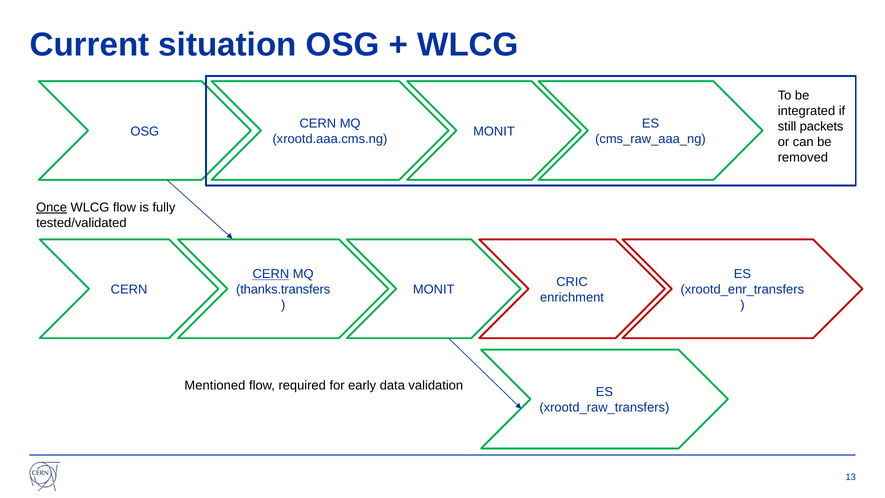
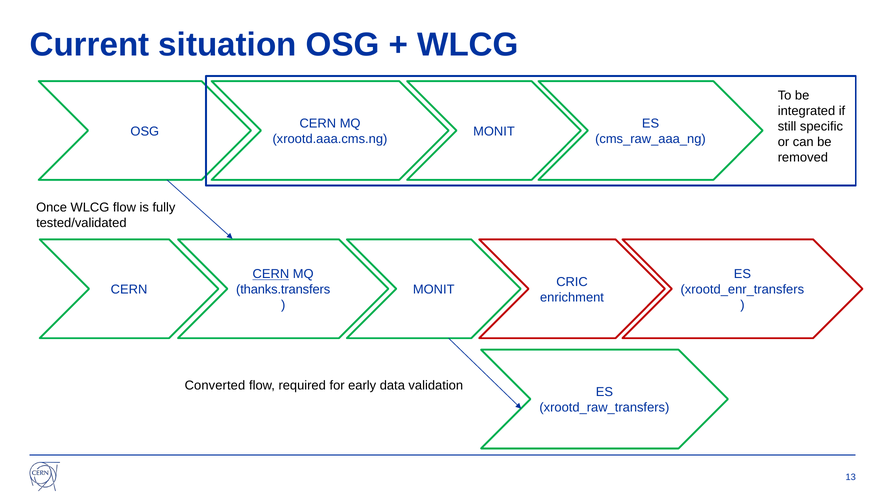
packets: packets -> specific (821, 127)
Once underline: present -> none (52, 207)
Mentioned: Mentioned -> Converted (215, 385)
